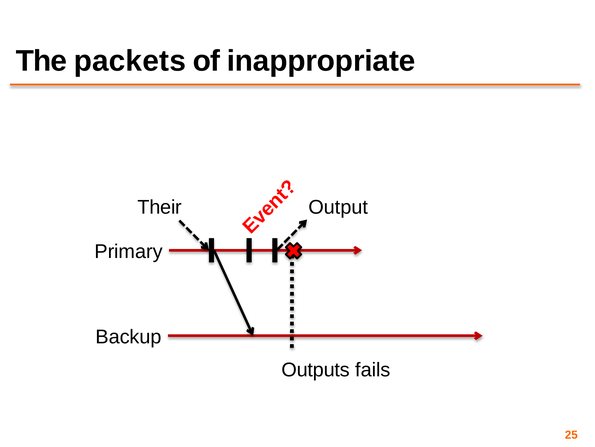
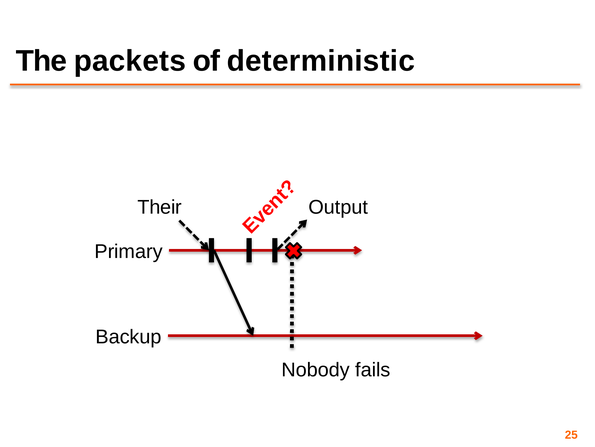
inappropriate: inappropriate -> deterministic (321, 61)
Outputs: Outputs -> Nobody (316, 369)
